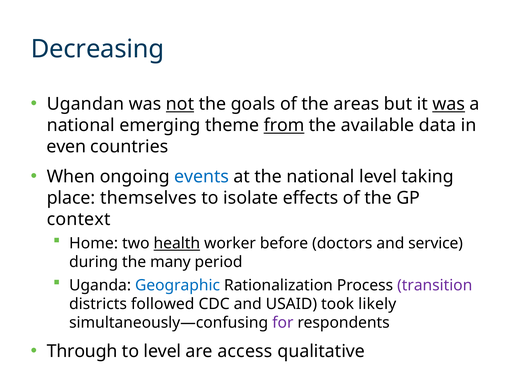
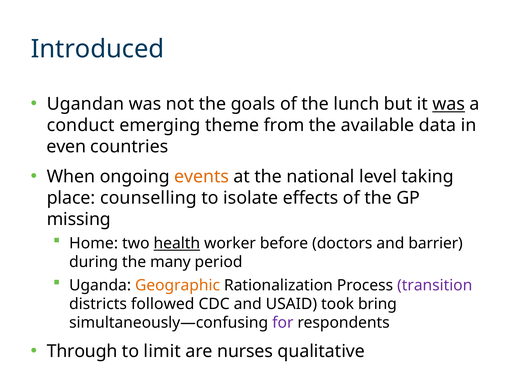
Decreasing: Decreasing -> Introduced (97, 49)
not underline: present -> none (180, 104)
areas: areas -> lunch (356, 104)
national: national -> conduct (81, 125)
from underline: present -> none (284, 125)
events colour: blue -> orange (202, 177)
themselves: themselves -> counselling (148, 198)
context: context -> missing (79, 219)
service: service -> barrier (436, 243)
Geographic colour: blue -> orange (178, 285)
likely: likely -> bring (377, 304)
to level: level -> limit (162, 351)
access: access -> nurses (245, 351)
